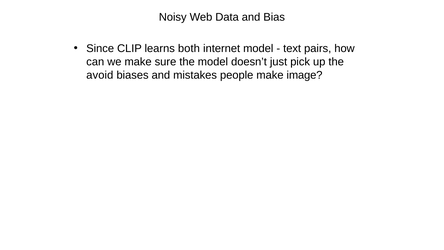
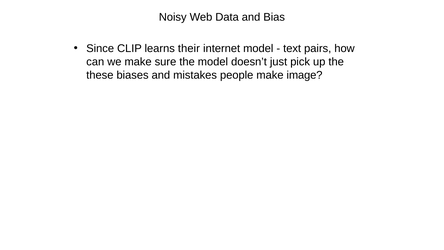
both: both -> their (189, 48)
avoid: avoid -> these (100, 75)
